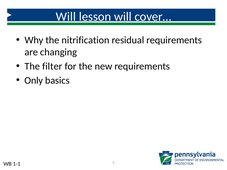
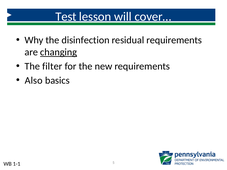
Will: Will -> Test (66, 17)
nitrification: nitrification -> disinfection (86, 40)
changing underline: none -> present (59, 52)
Only: Only -> Also (34, 80)
